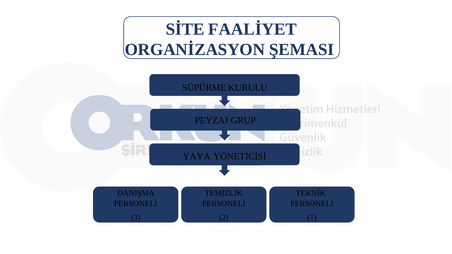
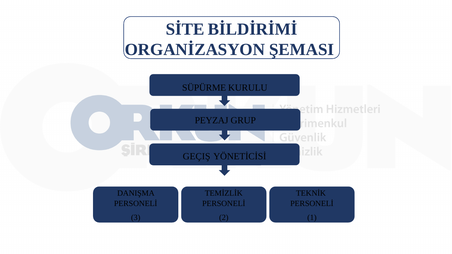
FAALİYET: FAALİYET -> BİLDİRİMİ (253, 29)
YAYA: YAYA -> GEÇIŞ (197, 157)
